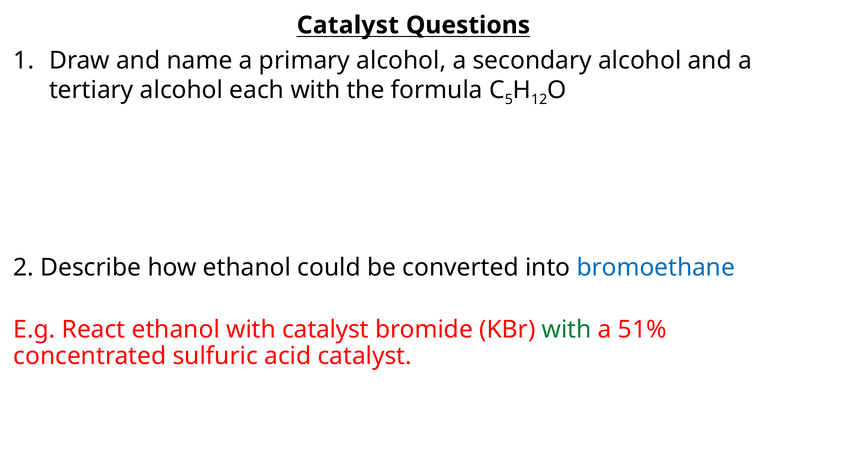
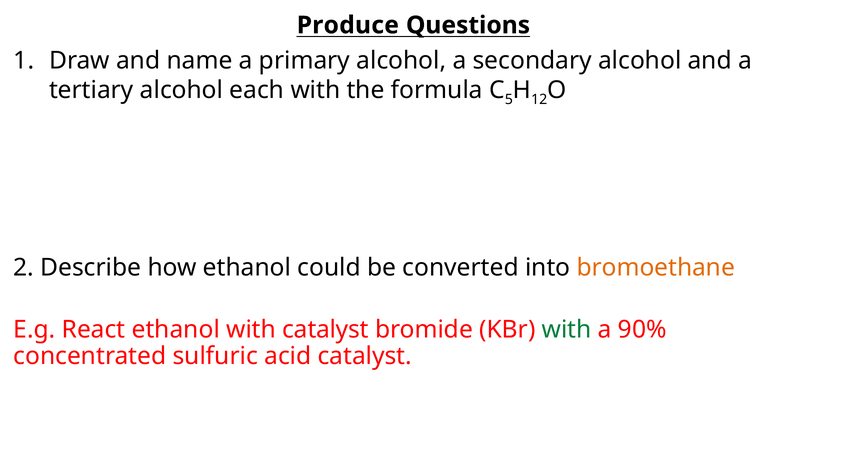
Catalyst: Catalyst -> Produce (348, 25)
bromoethane colour: blue -> orange (656, 268)
51%: 51% -> 90% (642, 329)
